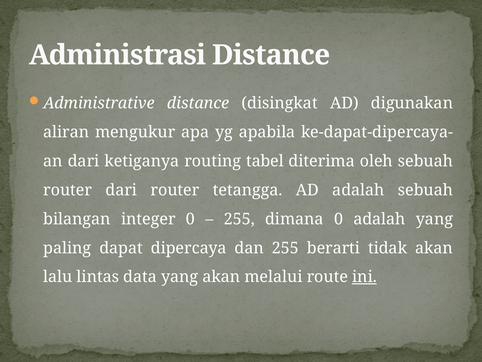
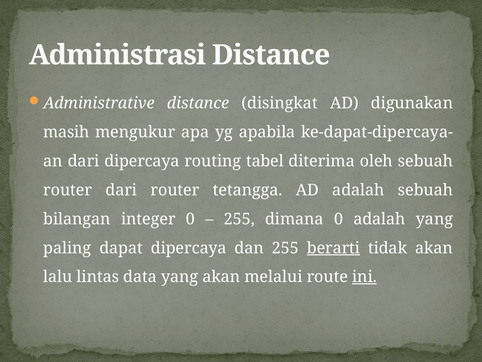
aliran: aliran -> masih (66, 132)
dari ketiganya: ketiganya -> dipercaya (142, 161)
berarti underline: none -> present (333, 248)
